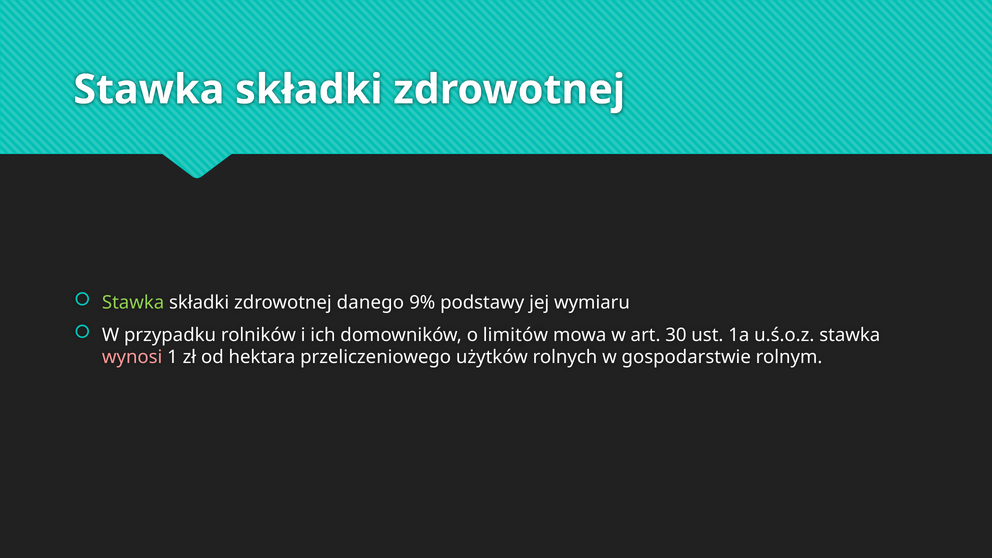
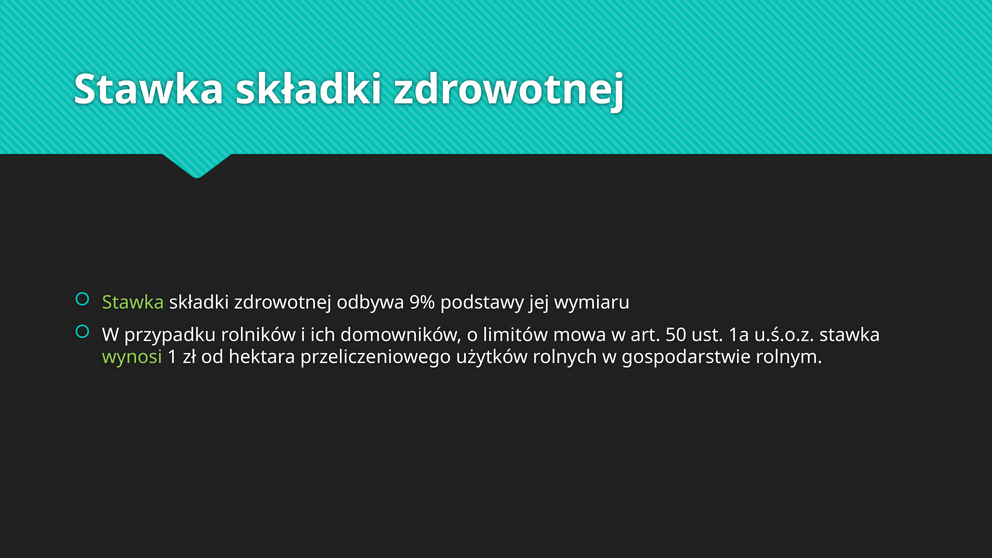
danego: danego -> odbywa (371, 303)
30: 30 -> 50 (676, 335)
wynosi colour: pink -> light green (132, 357)
